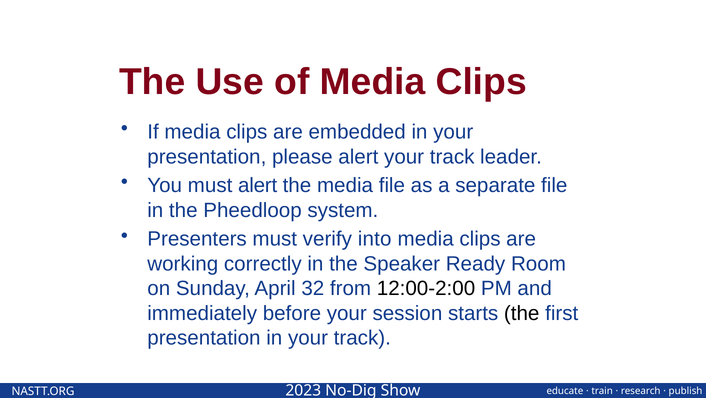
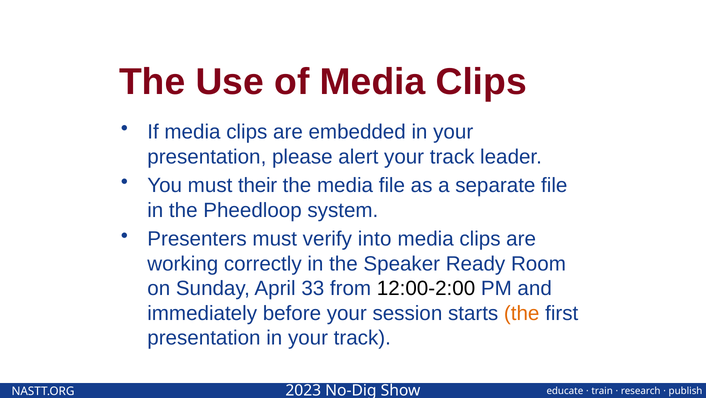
must alert: alert -> their (258, 185)
32: 32 -> 33 (313, 288)
the colour: black -> orange (522, 313)
